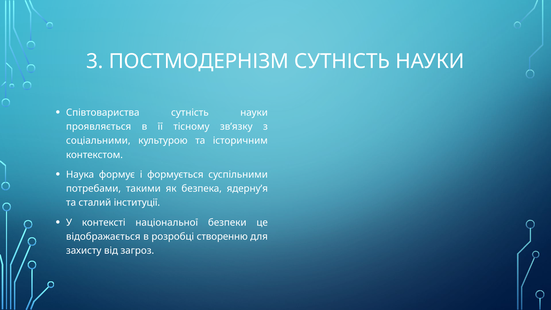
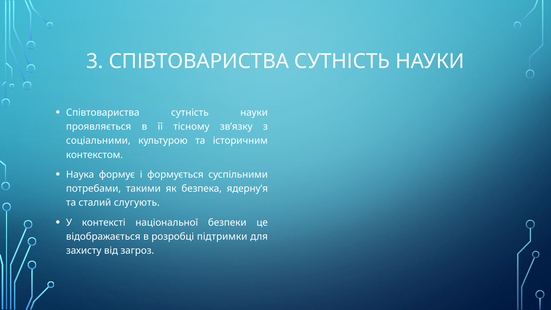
3 ПОСТМОДЕРНІЗМ: ПОСТМОДЕРНІЗМ -> СПІВТОВАРИСТВА (199, 61)
інституції: інституції -> слугують (137, 203)
створенню: створенню -> підтримки (222, 237)
